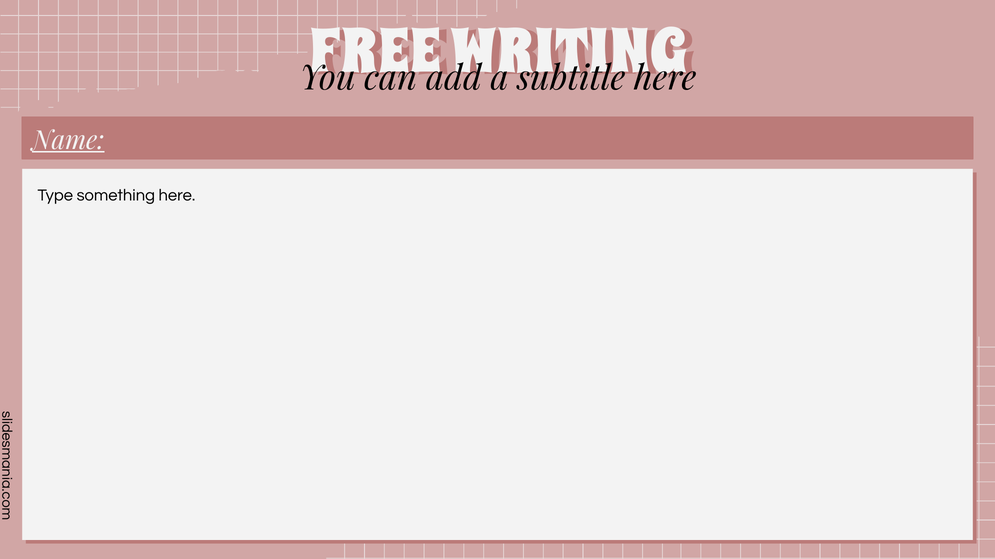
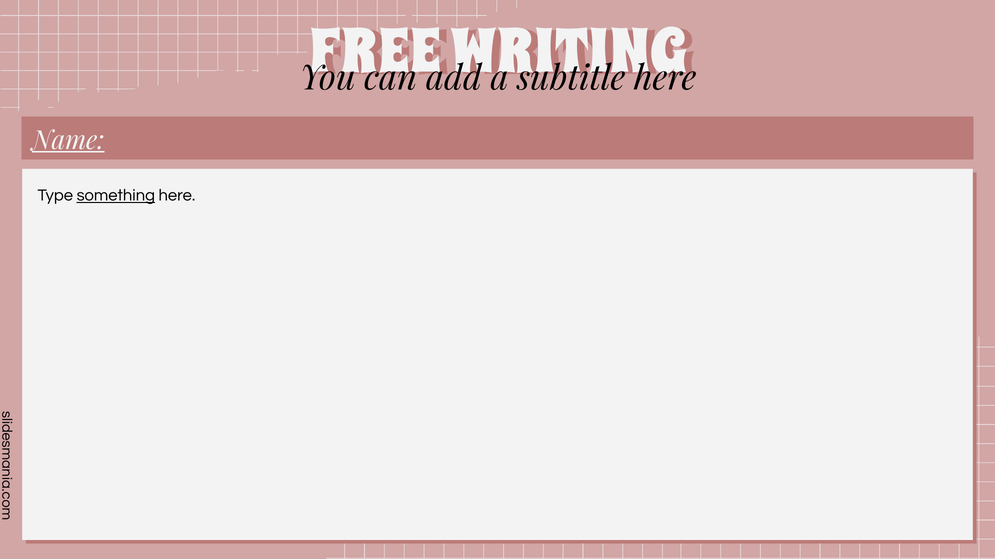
something underline: none -> present (116, 196)
